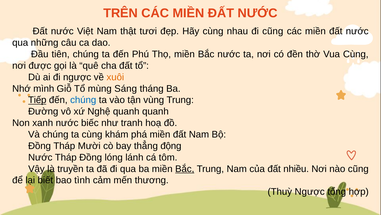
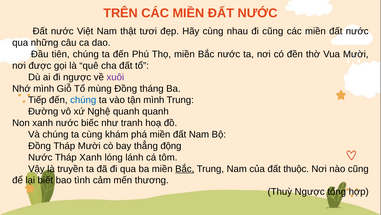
Vua Cùng: Cùng -> Mười (356, 54)
xuôi colour: orange -> purple (115, 77)
mùng Sáng: Sáng -> Đồng (126, 89)
Tiếp underline: present -> none (37, 100)
tận vùng: vùng -> mình (154, 100)
Tháp Đồng: Đồng -> Xanh (91, 157)
nhiều: nhiều -> thuộc (296, 169)
